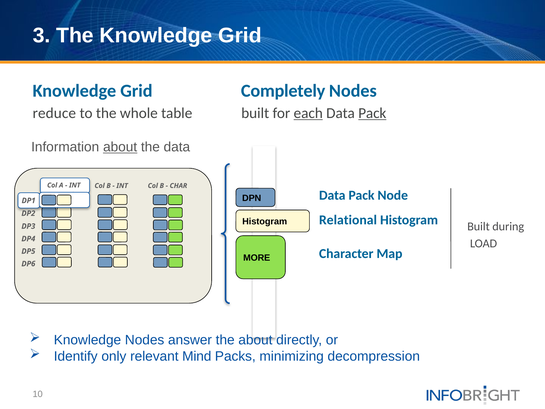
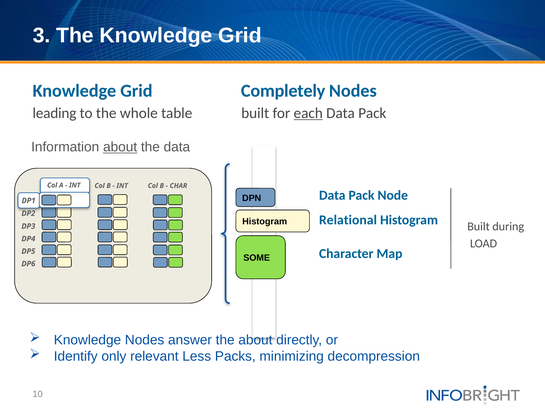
reduce: reduce -> leading (54, 113)
Pack underline: present -> none (372, 113)
MORE: MORE -> SOME (257, 258)
Mind: Mind -> Less (197, 356)
